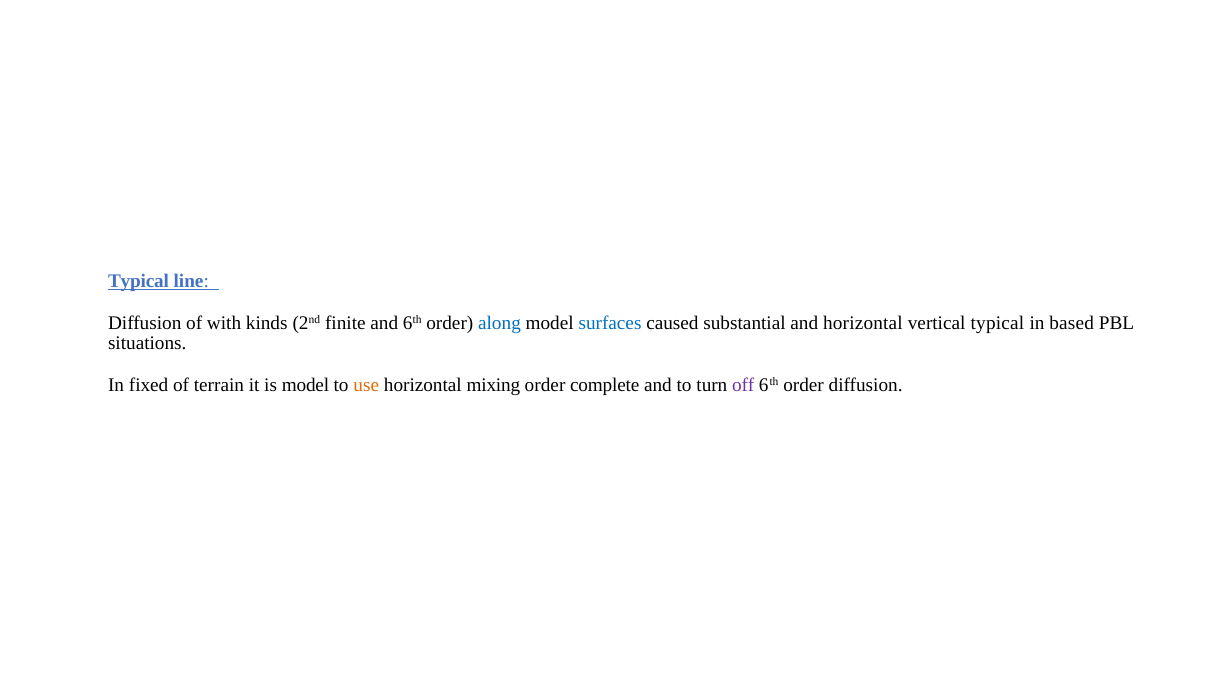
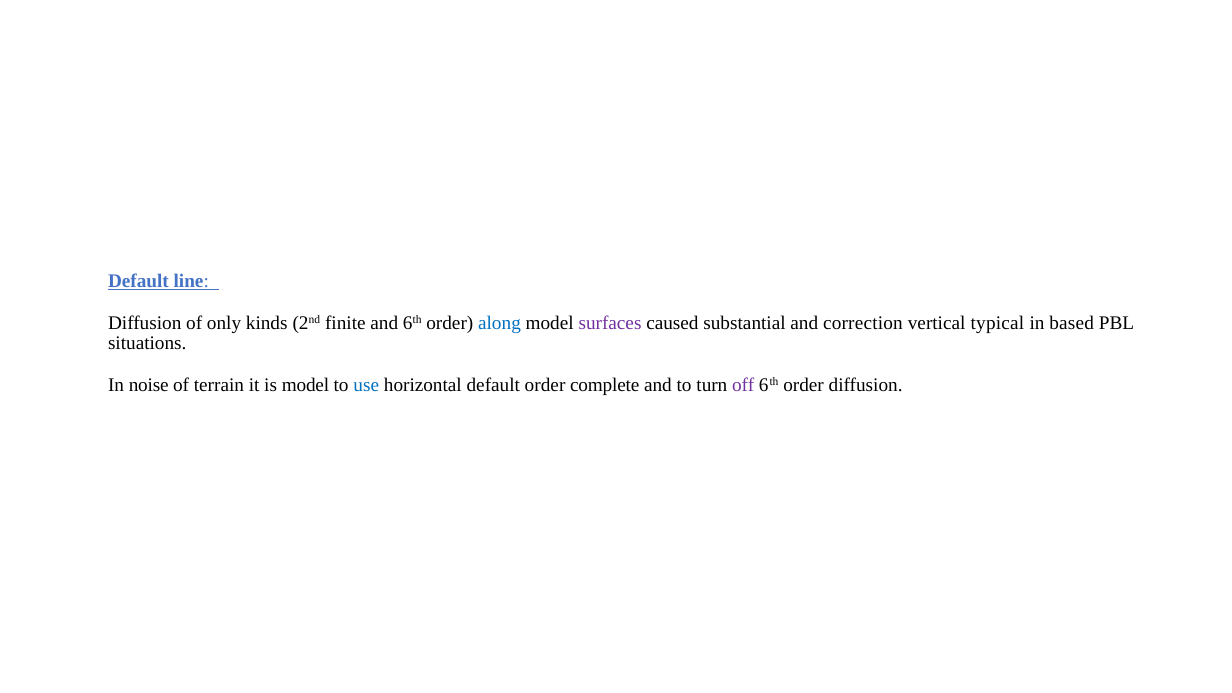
Typical: Typical -> Default (138, 281)
with: with -> only (224, 323)
surfaces colour: blue -> purple (610, 323)
and horizontal: horizontal -> correction (863, 323)
fixed: fixed -> noise (149, 385)
use colour: orange -> blue (366, 385)
horizontal mixing: mixing -> default (493, 385)
